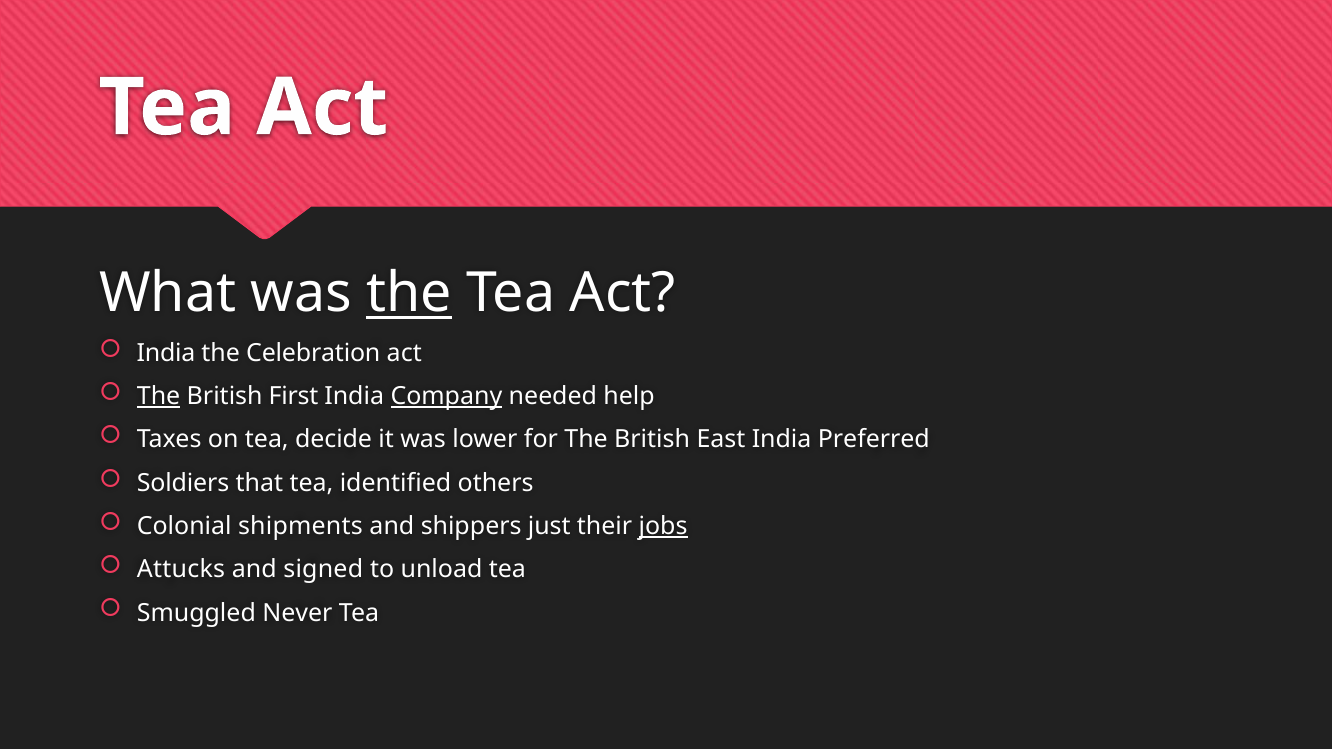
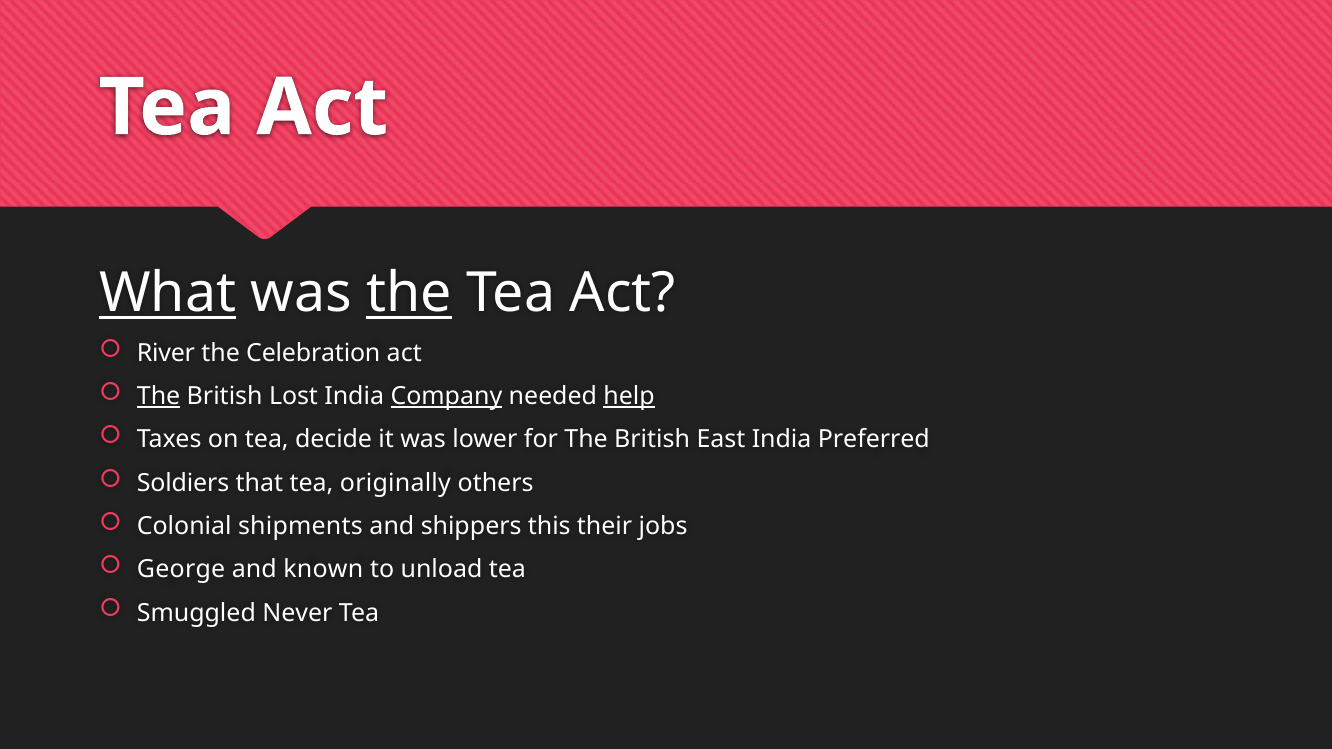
What underline: none -> present (168, 294)
India: India -> River (166, 353)
First: First -> Lost (293, 396)
help underline: none -> present (629, 396)
identified: identified -> originally (395, 483)
just: just -> this (549, 526)
jobs underline: present -> none (663, 526)
Attucks: Attucks -> George (181, 570)
signed: signed -> known (323, 570)
